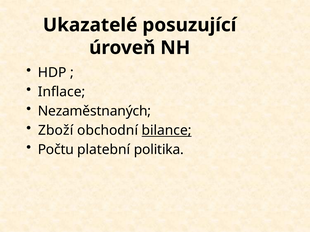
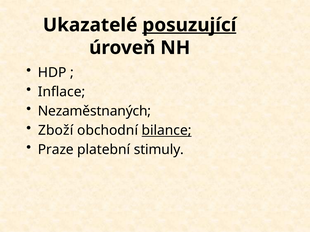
posuzující underline: none -> present (189, 25)
Počtu: Počtu -> Praze (56, 150)
politika: politika -> stimuly (159, 150)
